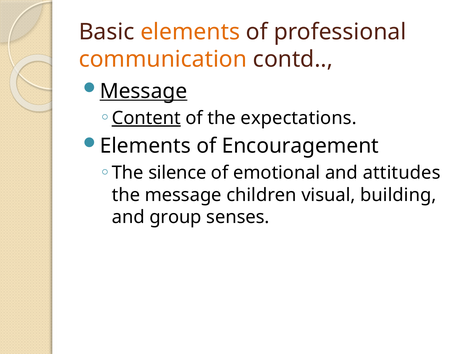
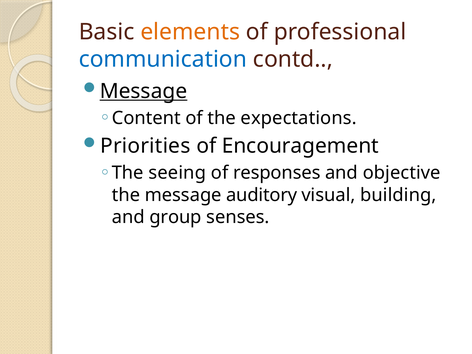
communication colour: orange -> blue (163, 59)
Content underline: present -> none (146, 118)
Elements: Elements -> Priorities (145, 146)
silence: silence -> seeing (177, 173)
emotional: emotional -> responses (277, 173)
attitudes: attitudes -> objective (402, 173)
children: children -> auditory (262, 195)
